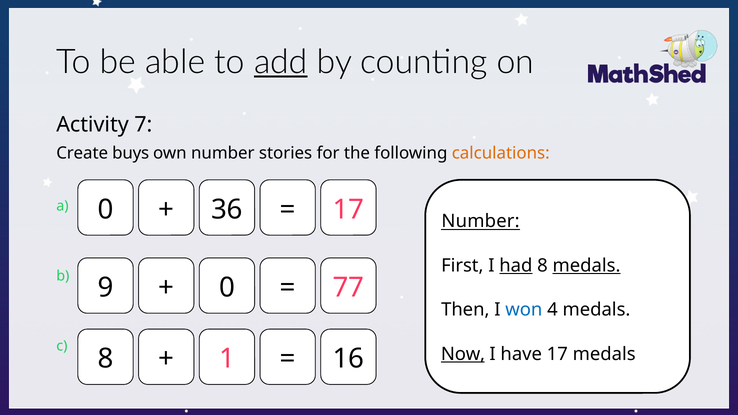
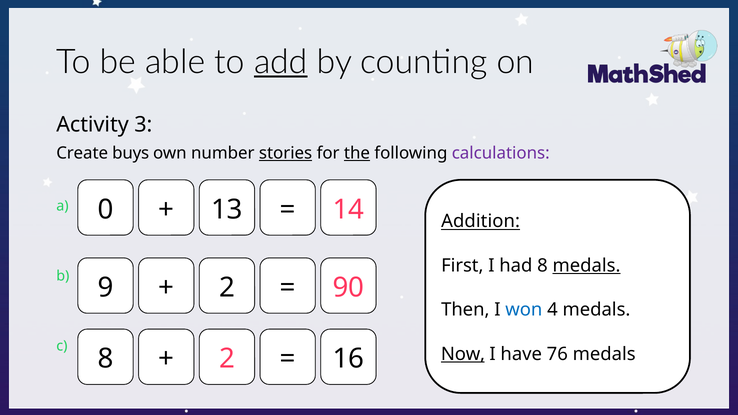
7: 7 -> 3 (143, 125)
stories underline: none -> present (286, 153)
the underline: none -> present (357, 153)
calculations colour: orange -> purple (501, 153)
36: 36 -> 13 (227, 209)
17: 17 -> 14 (348, 209)
Number: Number -> Addition (481, 221)
had underline: present -> none (516, 266)
0: 0 -> 2 (227, 288)
77: 77 -> 90 (348, 288)
have 17: 17 -> 76 (557, 354)
1: 1 -> 2 (227, 359)
